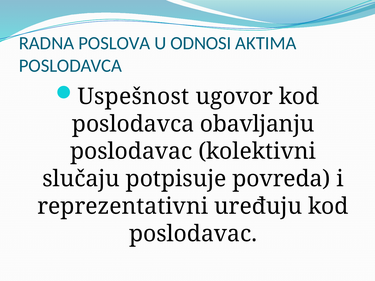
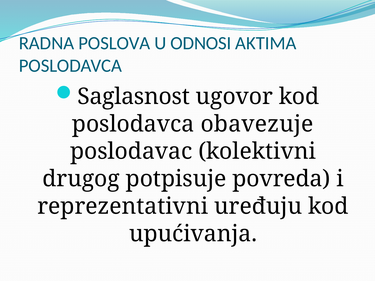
Uspešnost: Uspešnost -> Saglasnost (134, 97)
obavljanju: obavljanju -> obavezuje (257, 124)
slučaju: slučaju -> drugog (81, 179)
poslodavac: poslodavac -> upućivanja (193, 234)
